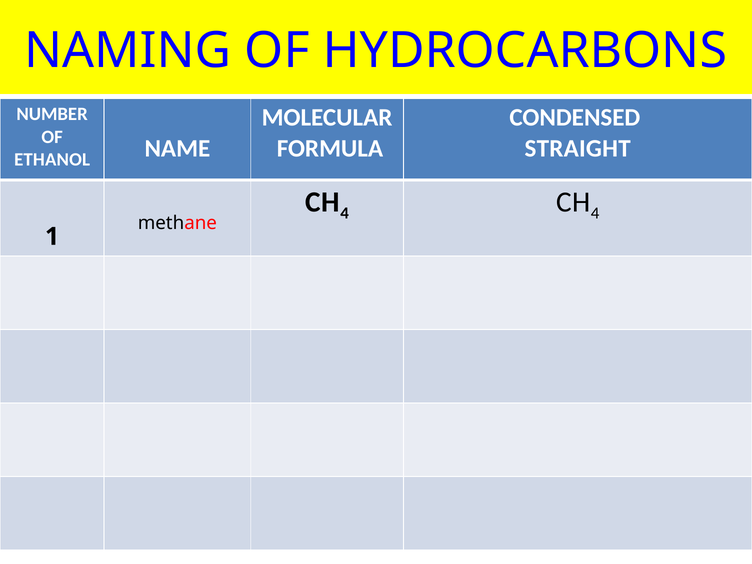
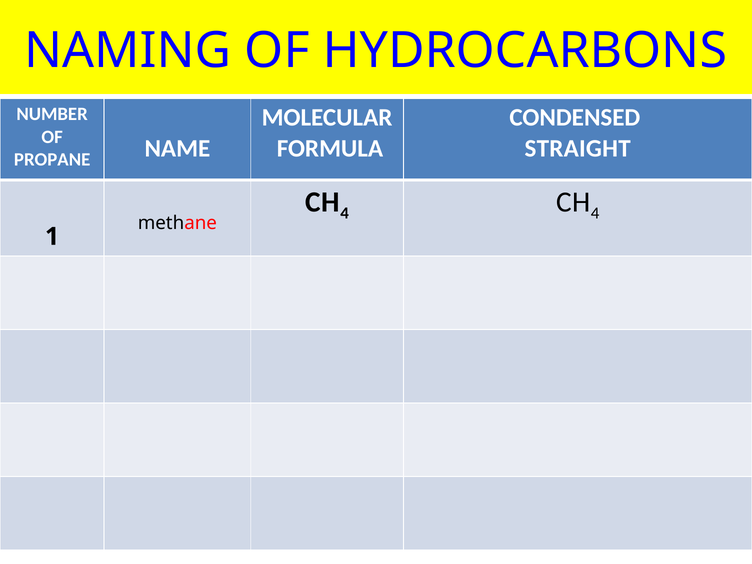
ETHANOL: ETHANOL -> PROPANE (52, 160)
